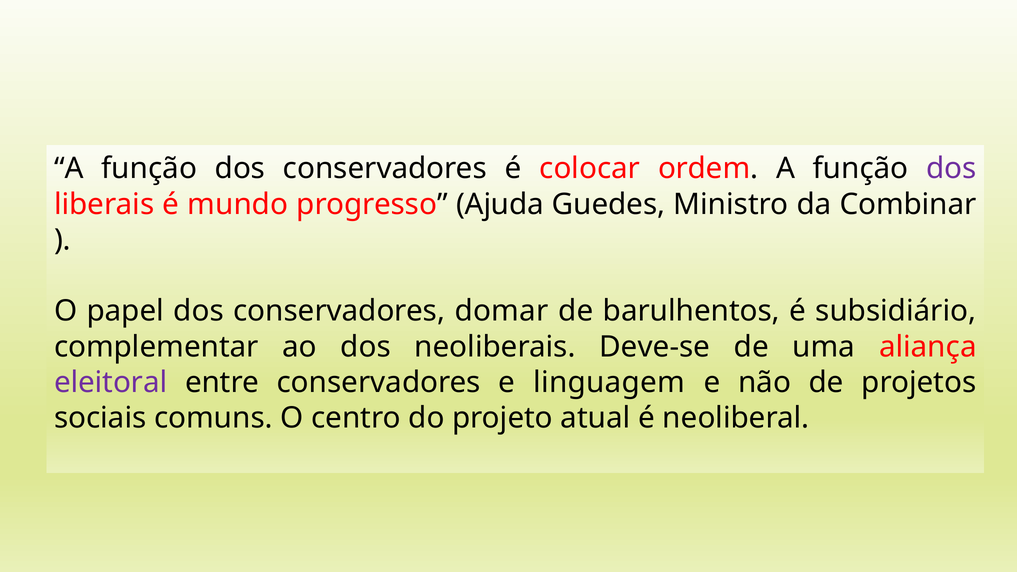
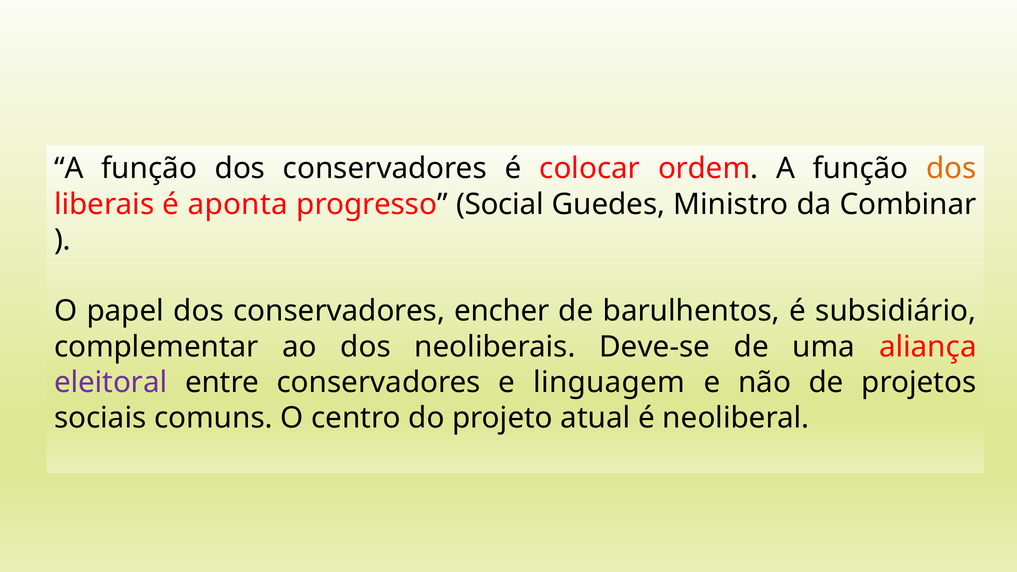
dos colour: purple -> orange (951, 169)
mundo: mundo -> aponta (238, 204)
Ajuda: Ajuda -> Social (500, 204)
domar: domar -> encher (502, 311)
